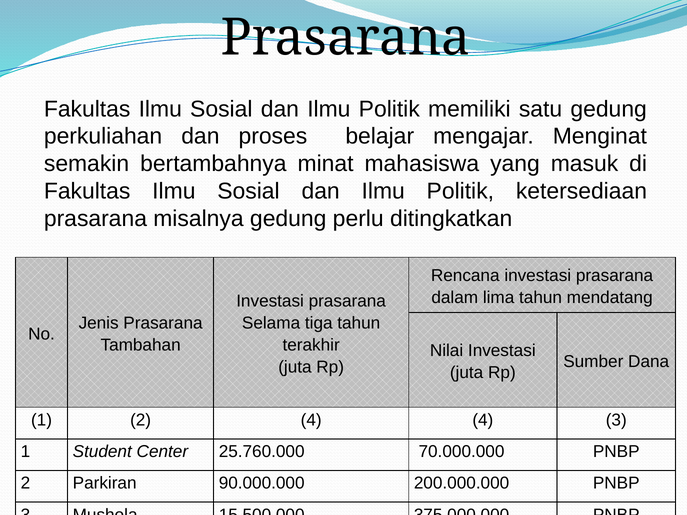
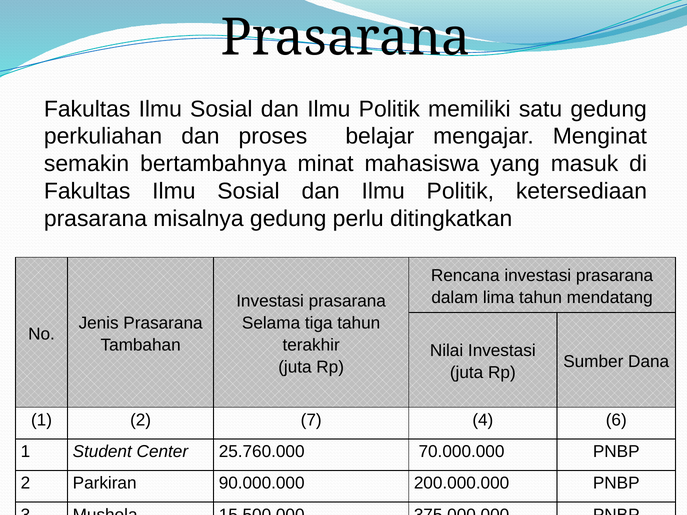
2 4: 4 -> 7 (311, 420)
4 3: 3 -> 6 (616, 420)
